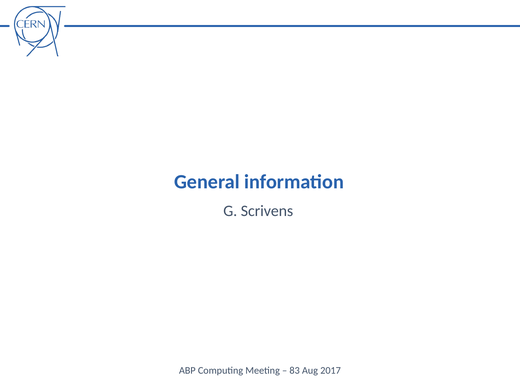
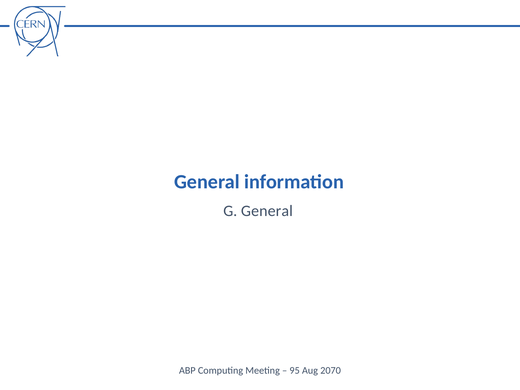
G Scrivens: Scrivens -> General (267, 211)
83: 83 -> 95 (295, 371)
2017: 2017 -> 2070 (331, 371)
